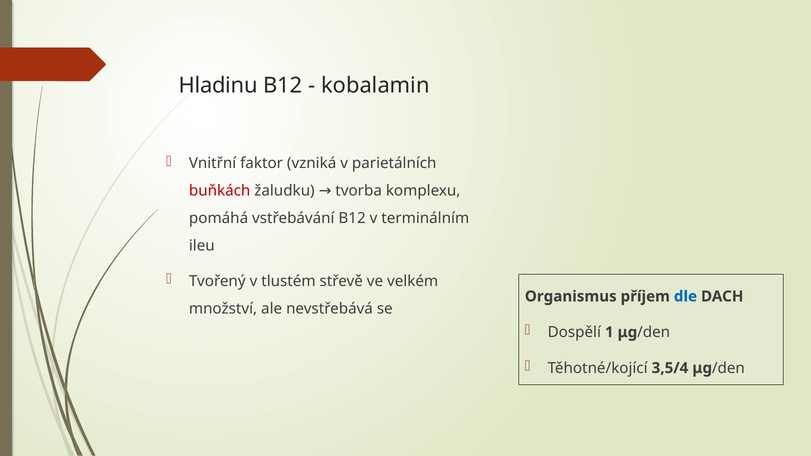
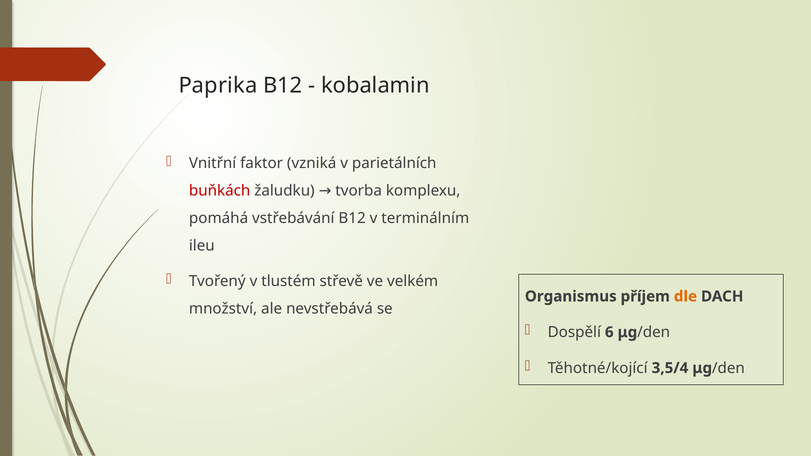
Hladinu: Hladinu -> Paprika (218, 86)
dle colour: blue -> orange (685, 297)
1: 1 -> 6 (609, 332)
